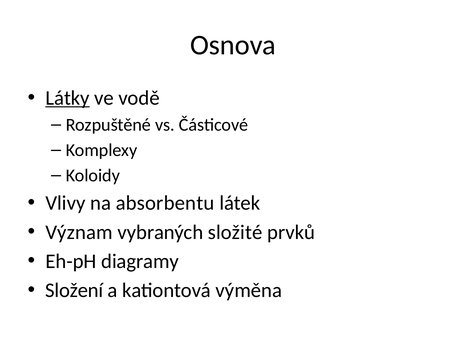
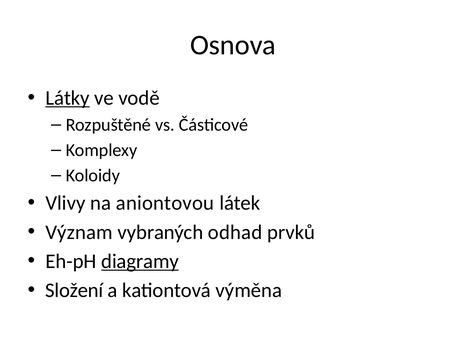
absorbentu: absorbentu -> aniontovou (165, 203)
složité: složité -> odhad (235, 232)
diagramy underline: none -> present (140, 261)
